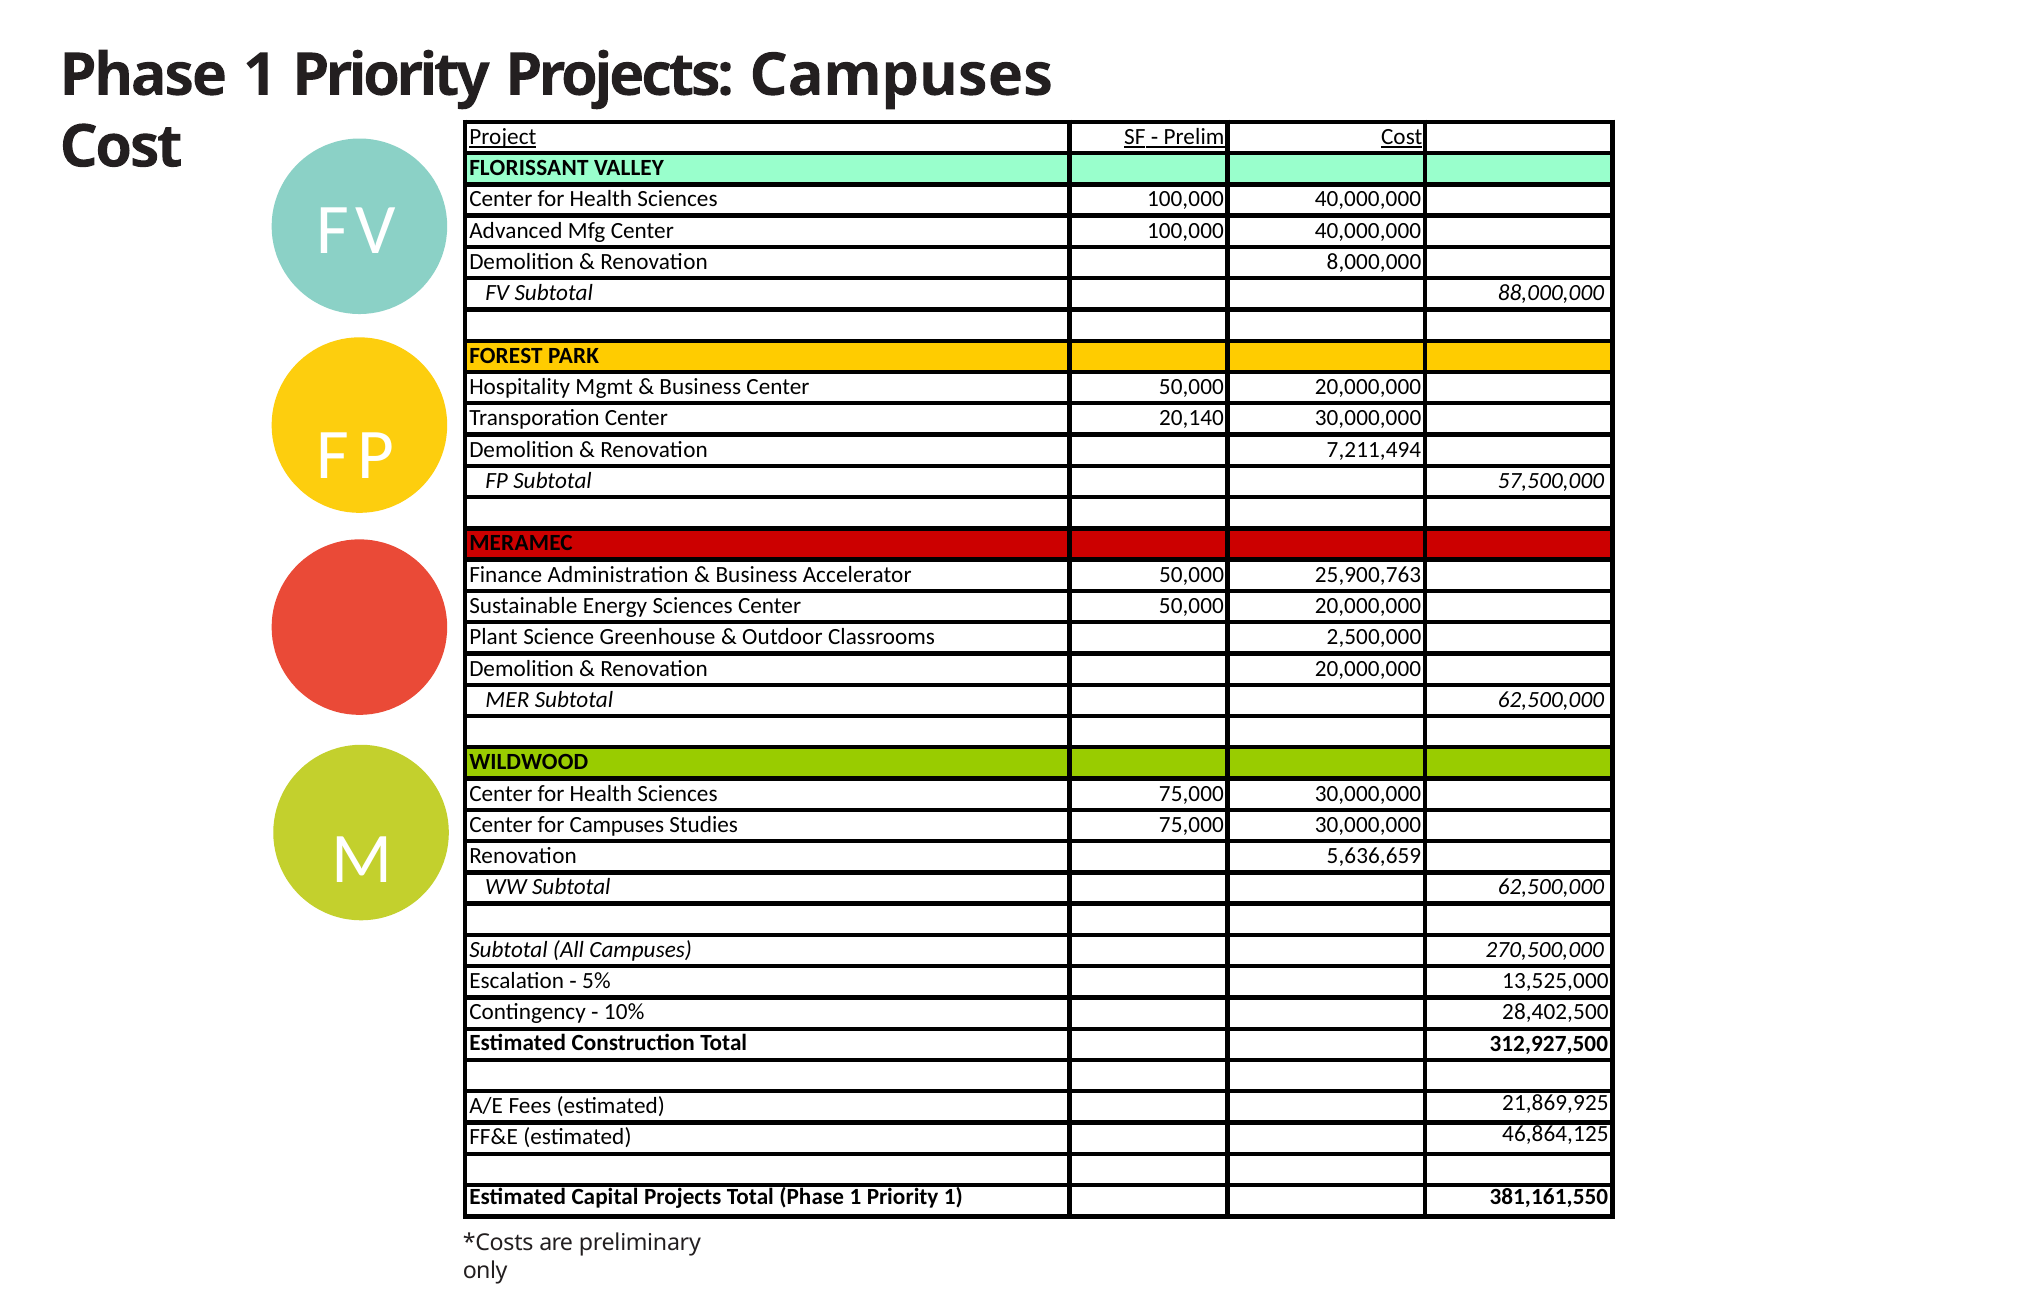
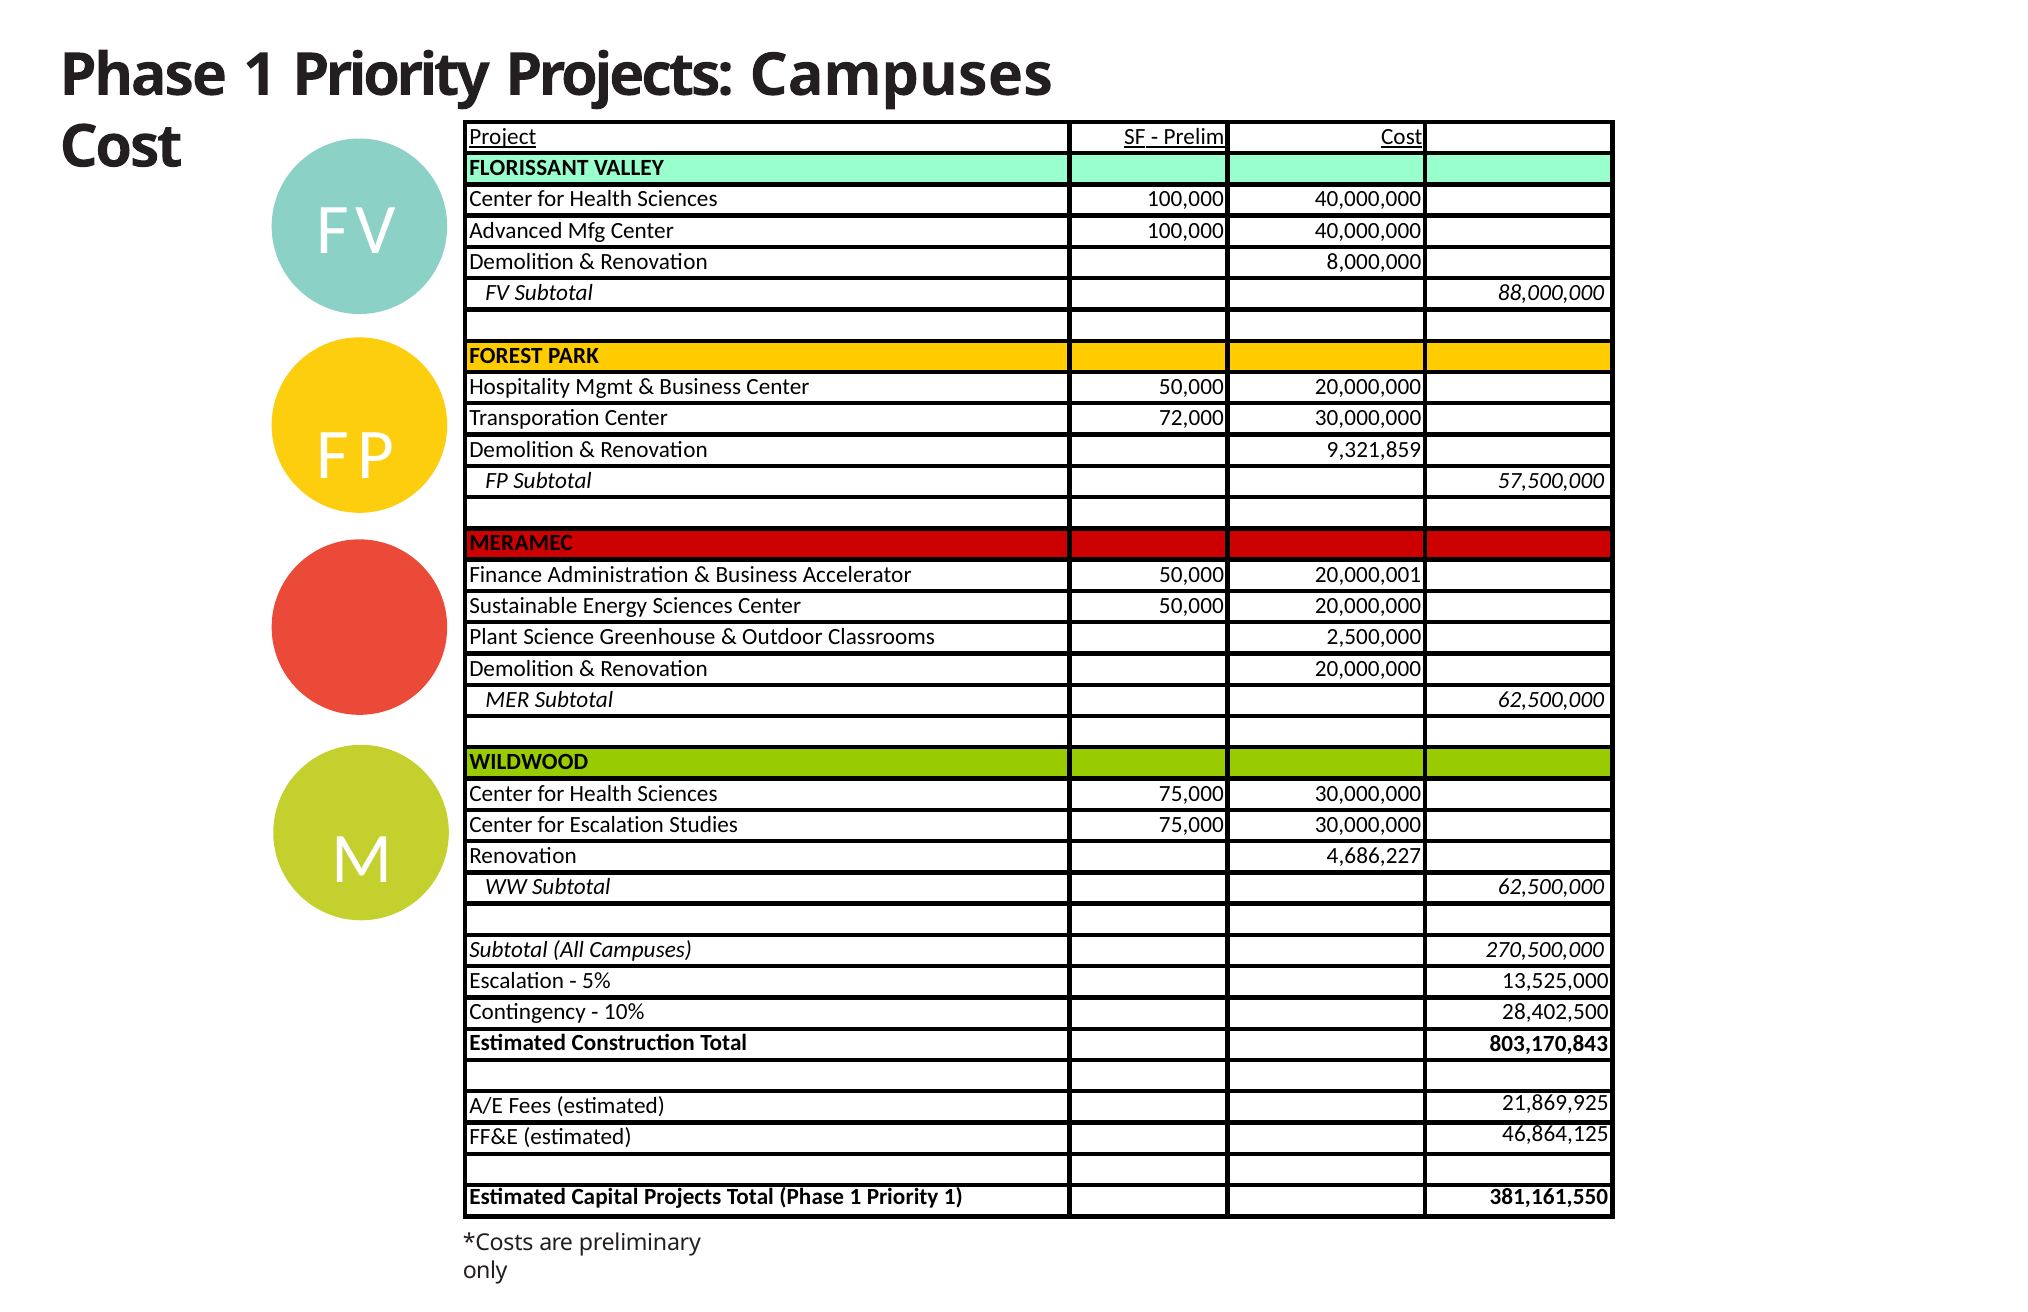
20,140: 20,140 -> 72,000 (1192, 418)
7,211,494: 7,211,494 -> 9,321,859 (1374, 450)
25,900,763: 25,900,763 -> 20,000,001 (1368, 575)
for Campuses: Campuses -> Escalation (617, 825)
5,636,659: 5,636,659 -> 4,686,227 (1374, 856)
312,927,500: 312,927,500 -> 803,170,843 (1549, 1044)
